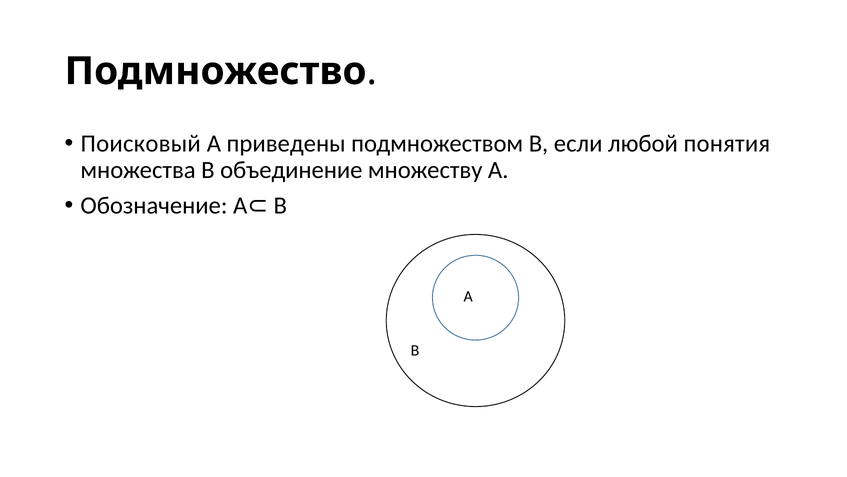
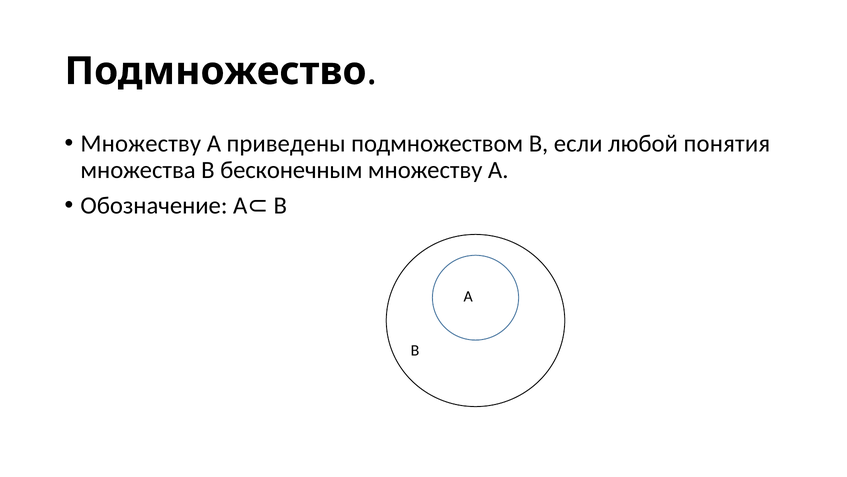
Поисковый: Поисковый -> Множеству (141, 143)
объединение: объединение -> бесконечным (291, 170)
